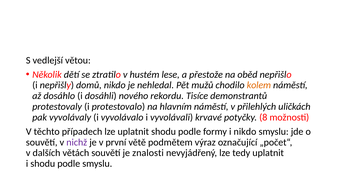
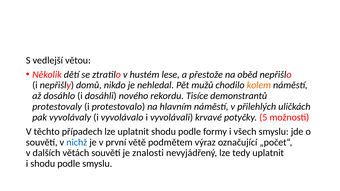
8: 8 -> 5 (263, 117)
i nikdo: nikdo -> všech (245, 132)
nichž colour: purple -> blue (77, 142)
